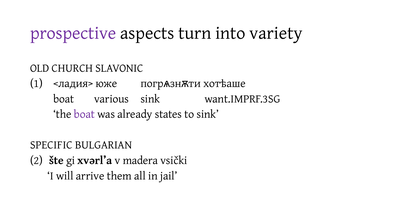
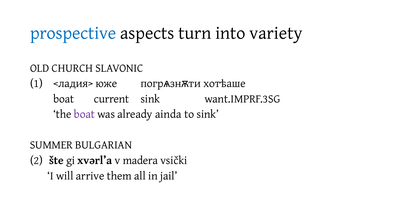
prospective colour: purple -> blue (73, 33)
various: various -> current (112, 99)
states: states -> ainda (168, 114)
SPECIFIC: SPECIFIC -> SUMMER (51, 145)
